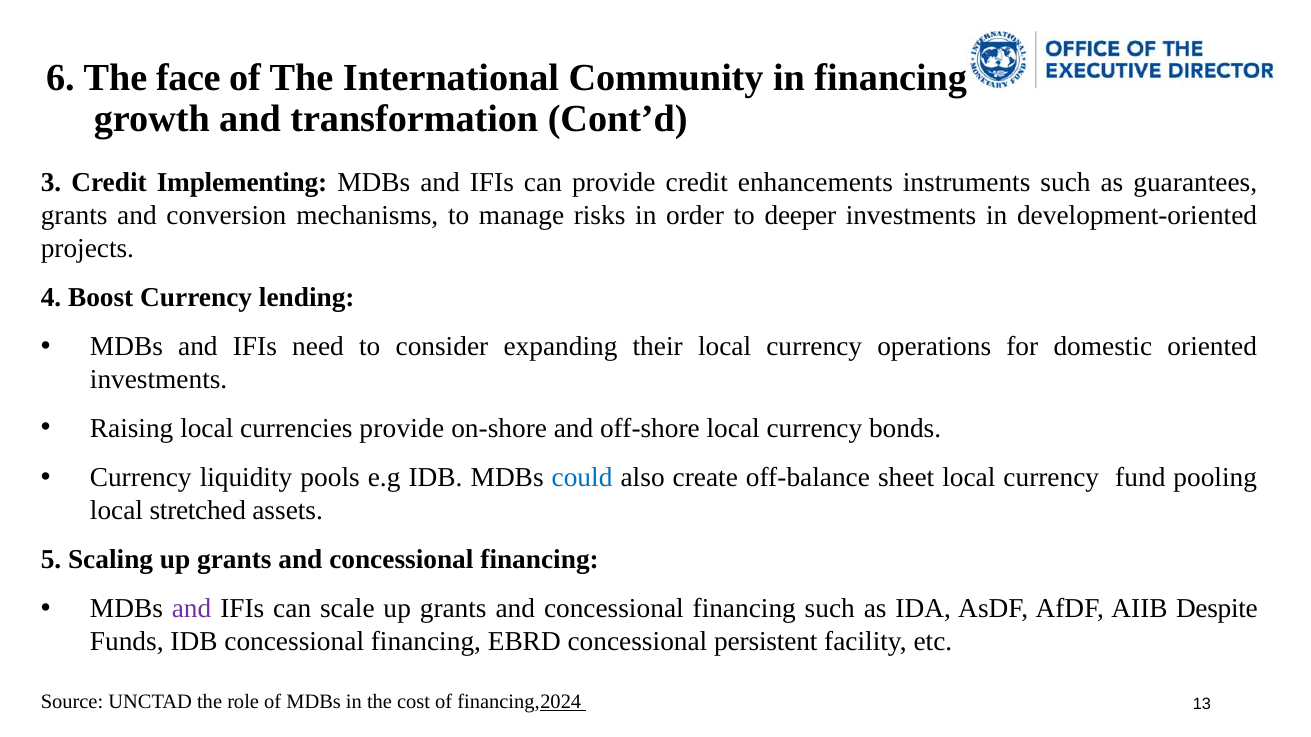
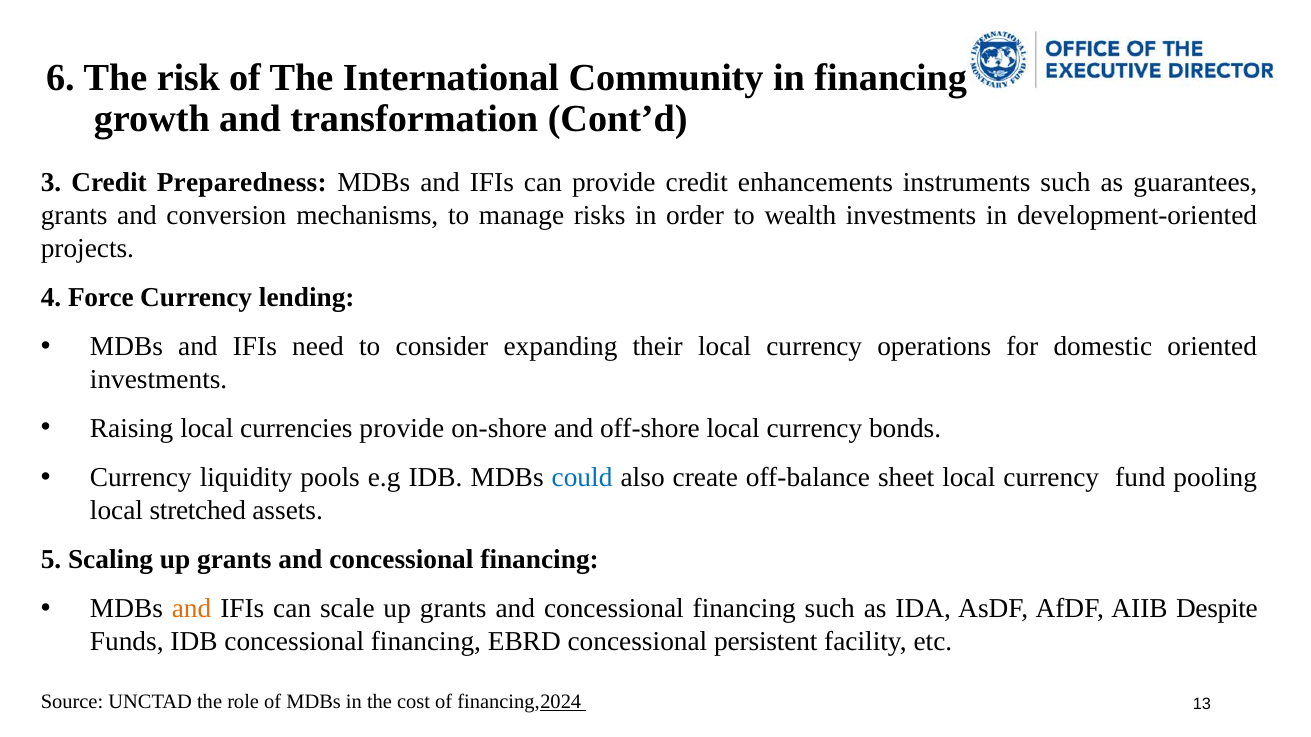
face: face -> risk (188, 78)
Implementing: Implementing -> Preparedness (242, 183)
deeper: deeper -> wealth (800, 216)
Boost: Boost -> Force (101, 298)
and colour: purple -> orange (192, 609)
